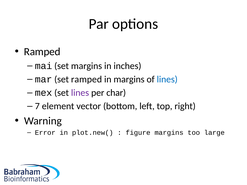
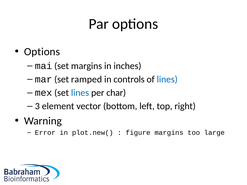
Ramped: Ramped -> Options (42, 52)
in margins: margins -> controls (129, 79)
lines colour: purple -> blue (80, 93)
7: 7 -> 3 (37, 106)
